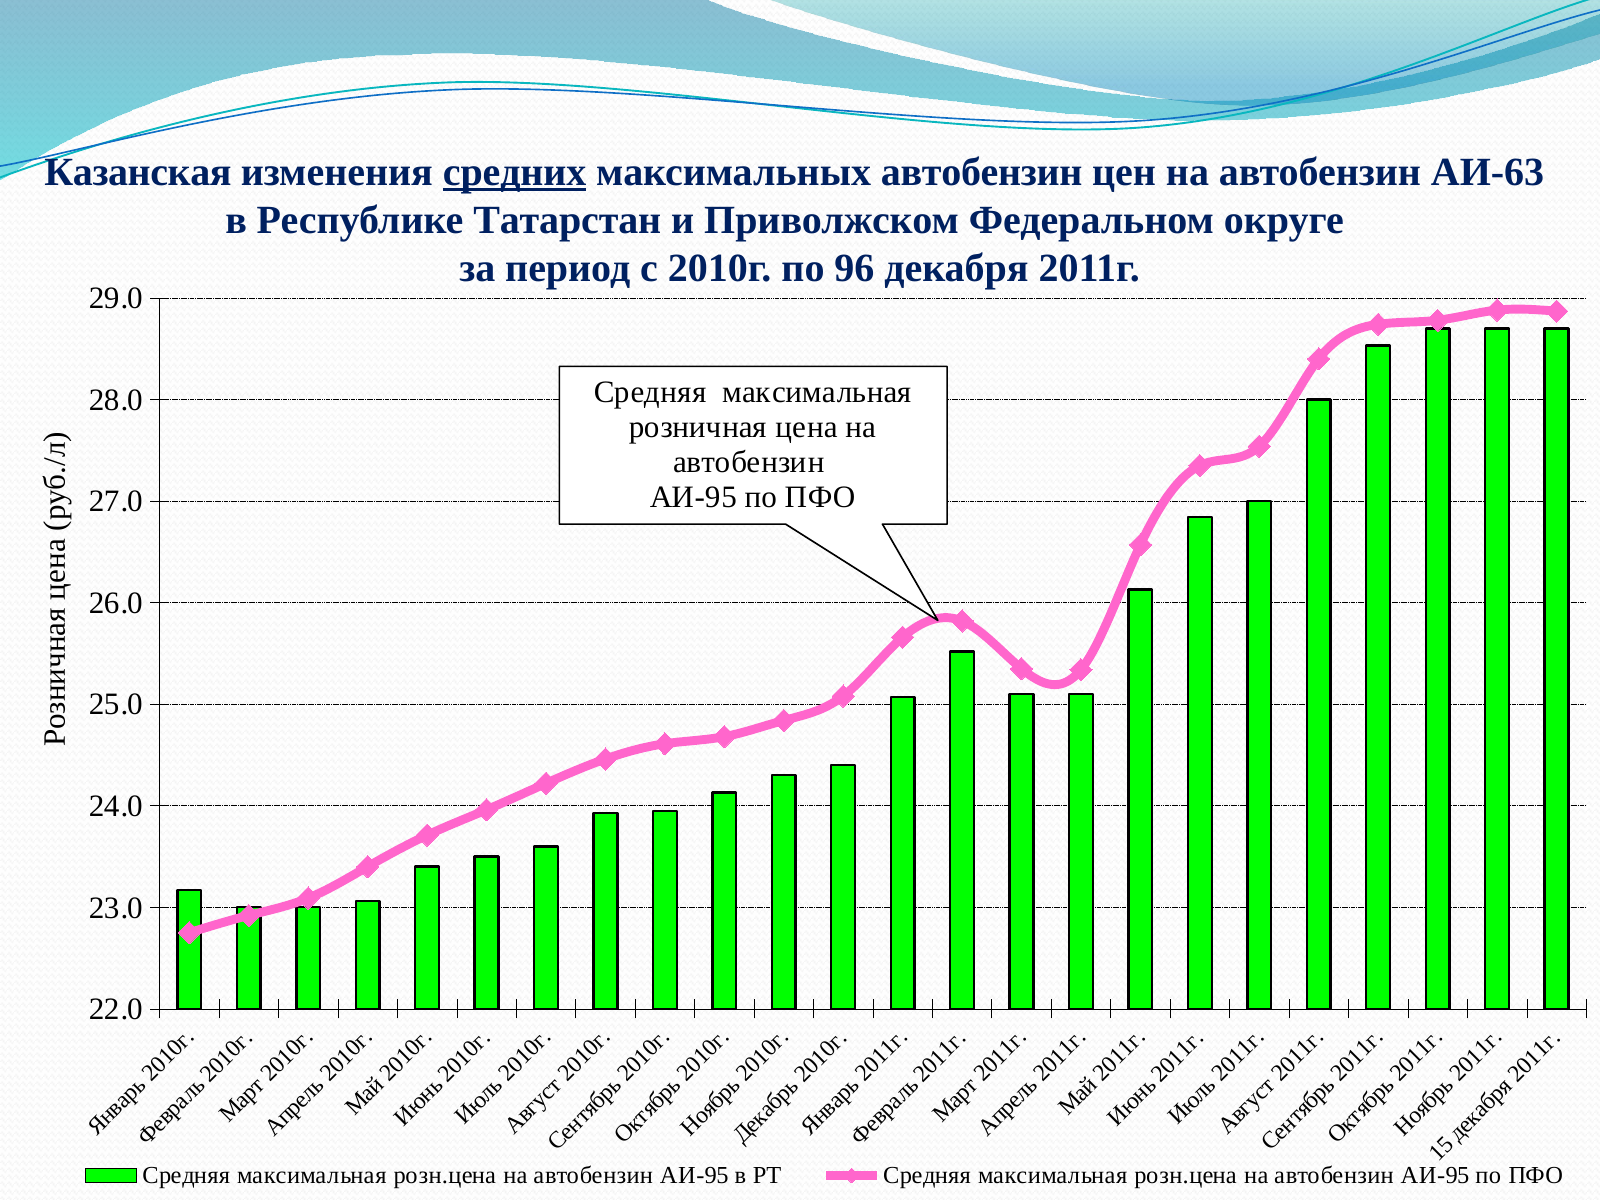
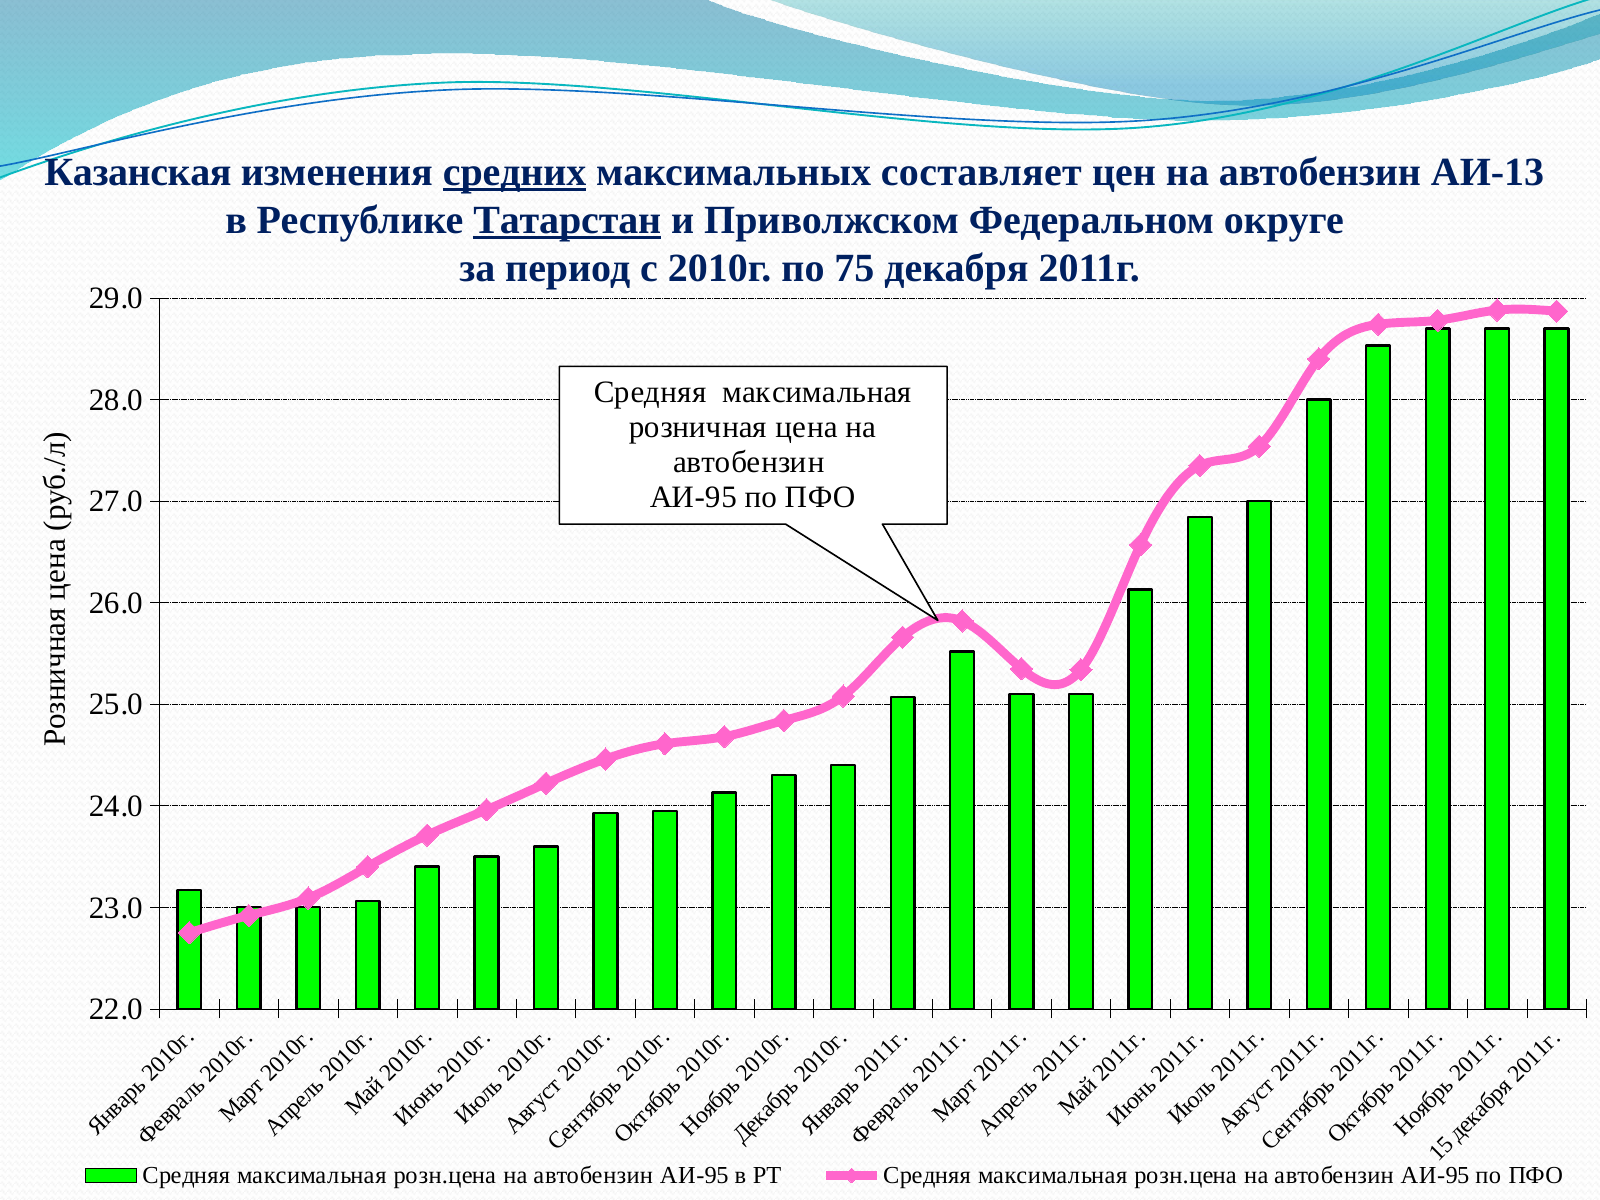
максимальных автобензин: автобензин -> составляет (981, 172)
АИ-63: АИ-63 -> АИ-13 (1488, 172)
Татарстан underline: none -> present (567, 220)
96: 96 -> 75 (854, 268)
